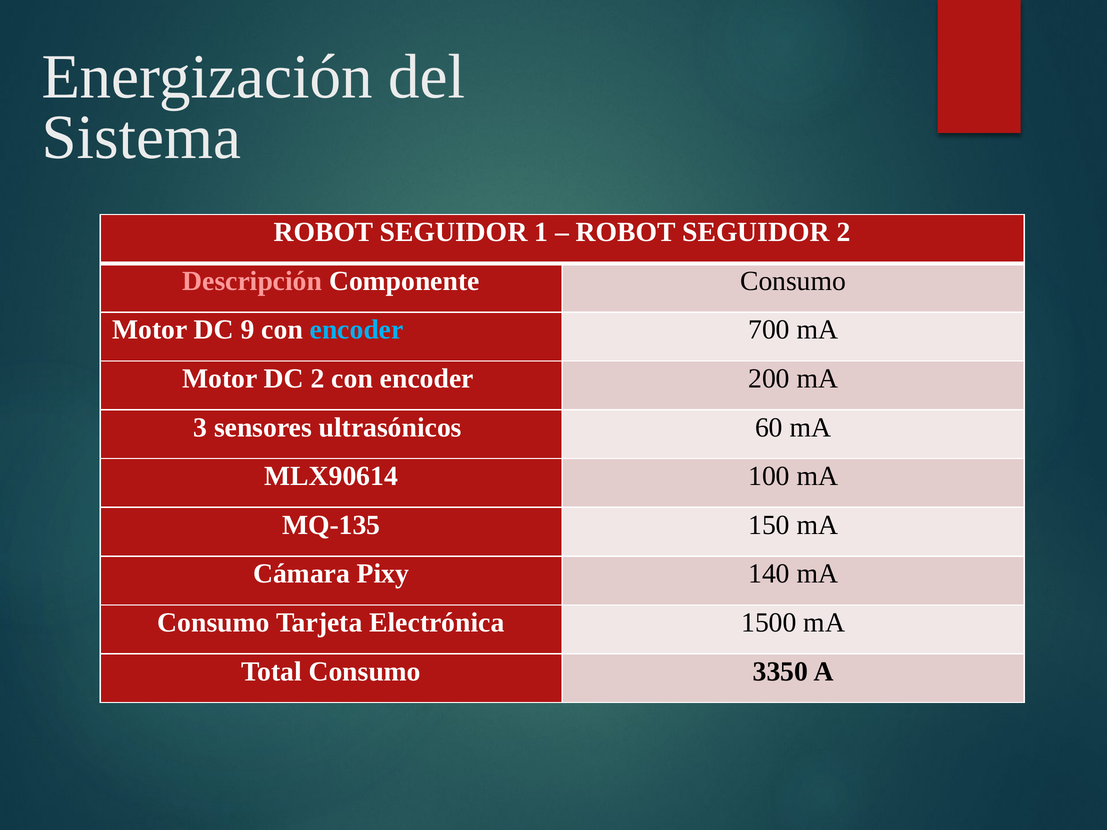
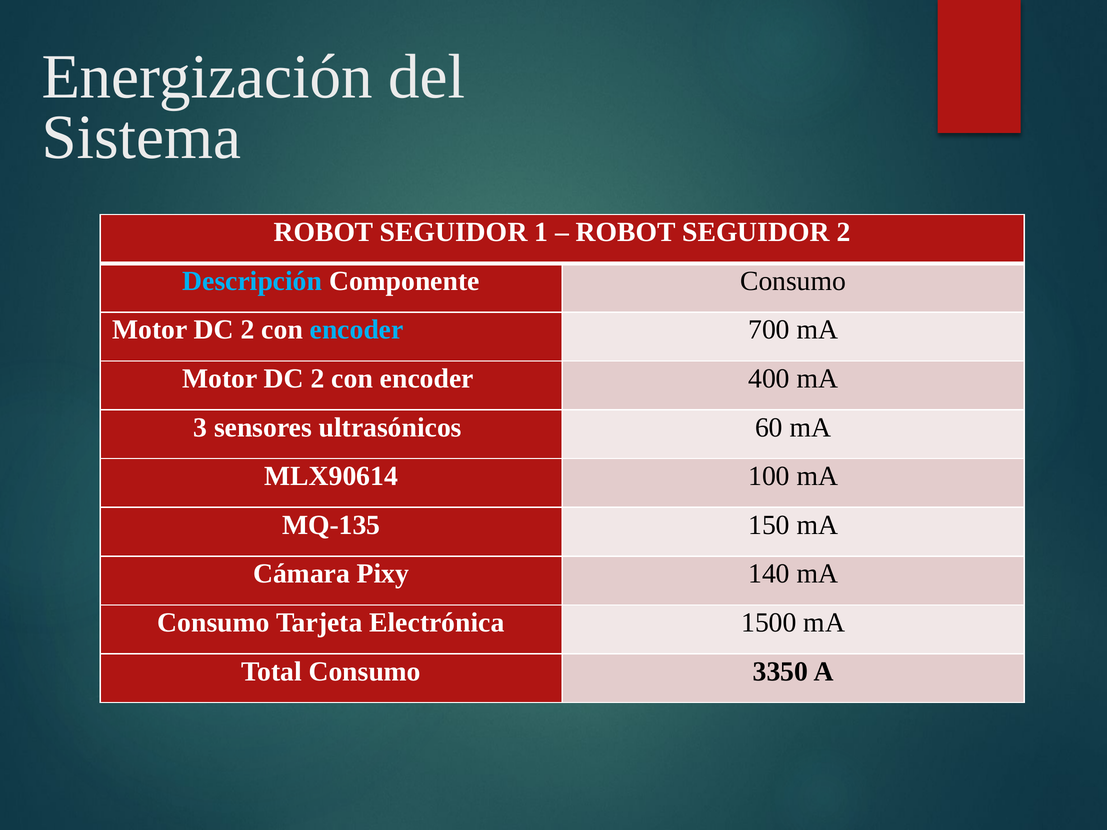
Descripción colour: pink -> light blue (252, 281)
9: 9 -> 2 (248, 330)
200: 200 -> 400 (769, 379)
